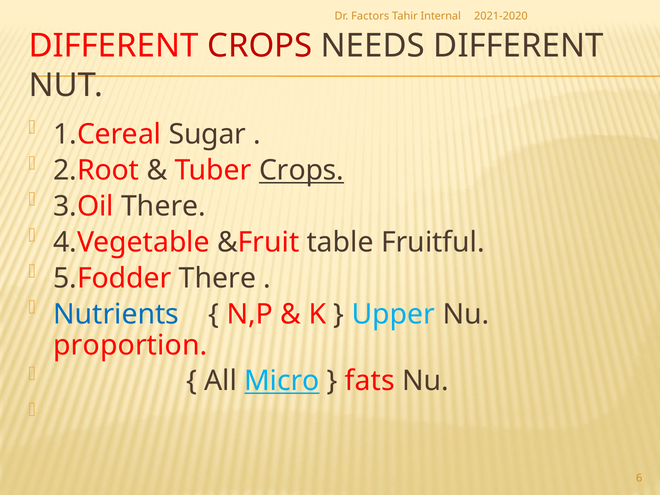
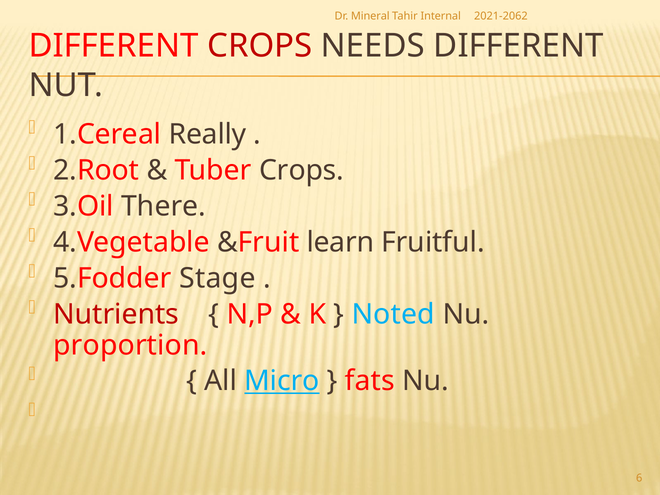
Factors: Factors -> Mineral (370, 16)
2021-2020: 2021-2020 -> 2021-2062 (501, 16)
Sugar: Sugar -> Really (207, 134)
Crops underline: present -> none (302, 170)
table: table -> learn (340, 242)
5.Fodder There: There -> Stage (217, 278)
Nutrients colour: blue -> red (116, 314)
Upper: Upper -> Noted (393, 314)
